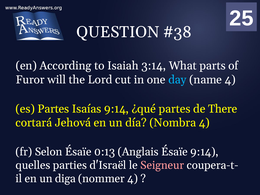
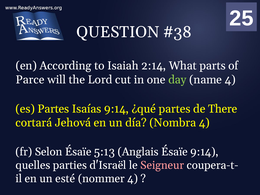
3:14: 3:14 -> 2:14 (154, 66)
Furor: Furor -> Parce (30, 80)
day colour: light blue -> light green (177, 80)
0:13: 0:13 -> 5:13 (104, 152)
diga: diga -> esté (65, 179)
